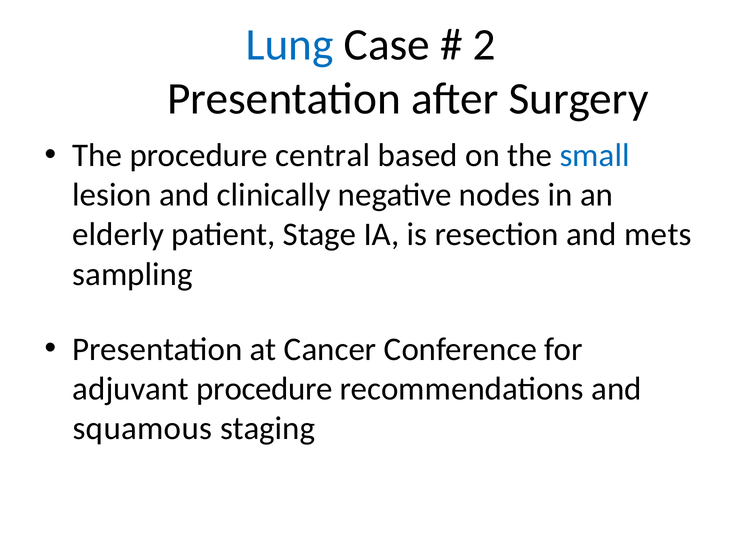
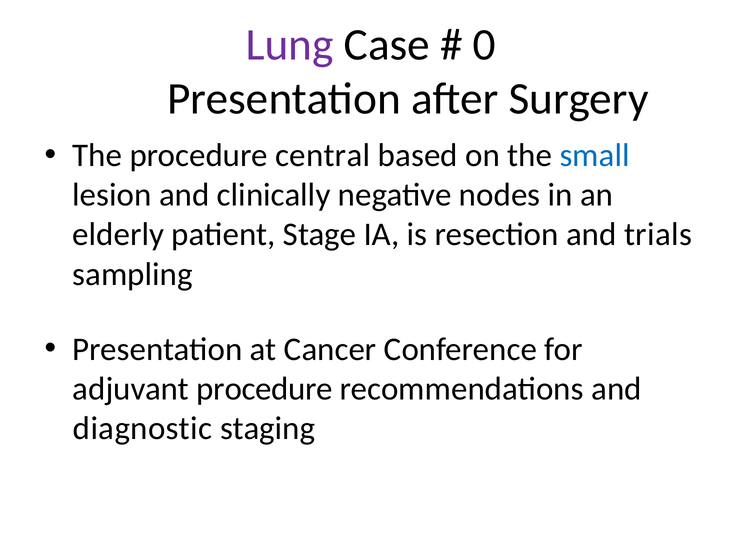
Lung colour: blue -> purple (290, 45)
2: 2 -> 0 (484, 45)
mets: mets -> trials (658, 235)
squamous: squamous -> diagnostic (142, 429)
